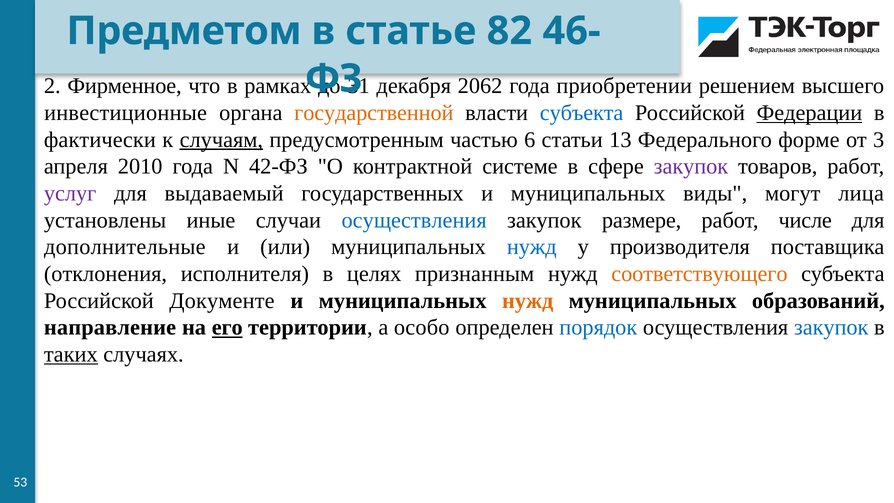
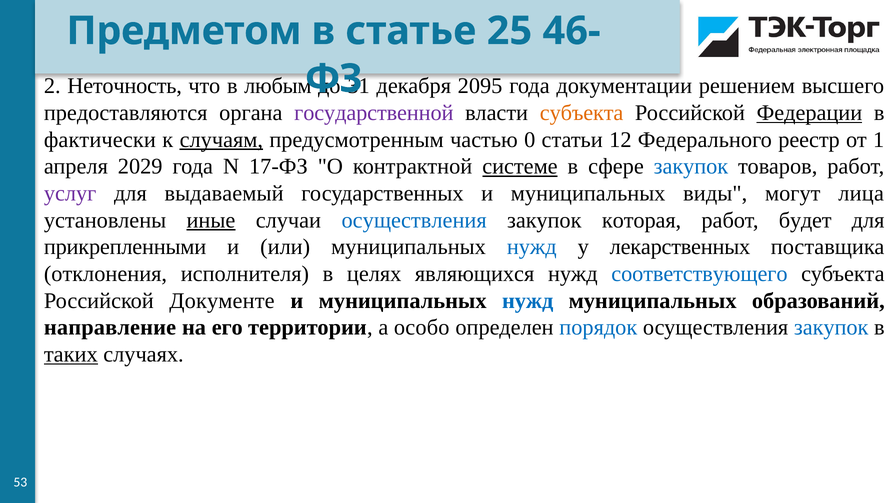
82: 82 -> 25 (509, 31)
Фирменное: Фирменное -> Неточность (125, 86)
рамках: рамках -> любым (278, 86)
2062: 2062 -> 2095 (480, 86)
приобретении: приобретении -> документации (624, 86)
инвестиционные: инвестиционные -> предоставляются (126, 113)
государственной colour: orange -> purple (374, 113)
субъекта colour: blue -> orange (582, 113)
6: 6 -> 0 (530, 140)
13: 13 -> 12 (620, 140)
форме: форме -> реестр (809, 140)
3: 3 -> 1 (879, 140)
2010: 2010 -> 2029 (140, 167)
42-ФЗ: 42-ФЗ -> 17-ФЗ (278, 167)
системе underline: none -> present (520, 167)
закупок colour: purple -> blue (691, 167)
иные underline: none -> present (211, 220)
размере: размере -> которая (642, 220)
числе: числе -> будет (805, 220)
дополнительные: дополнительные -> прикрепленными (125, 247)
производителя: производителя -> лекарственных (680, 247)
признанным: признанным -> являющихся (475, 274)
соответствующего colour: orange -> blue (699, 274)
нужд colour: orange -> blue (528, 301)
его underline: present -> none (227, 327)
